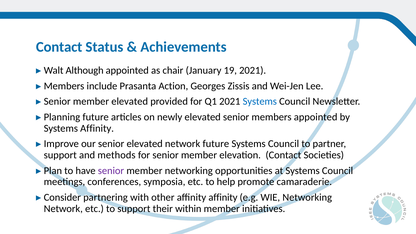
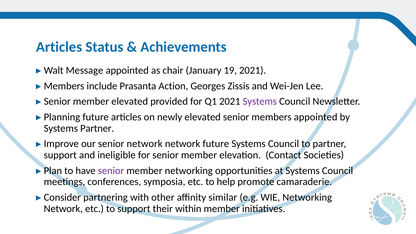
Contact: Contact -> Articles (59, 47)
Although: Although -> Message (85, 70)
Systems colour: blue -> purple (260, 102)
Systems Affinity: Affinity -> Partner (97, 128)
senior elevated: elevated -> network (145, 144)
methods: methods -> ineligible (117, 155)
affinity affinity: affinity -> similar (223, 197)
